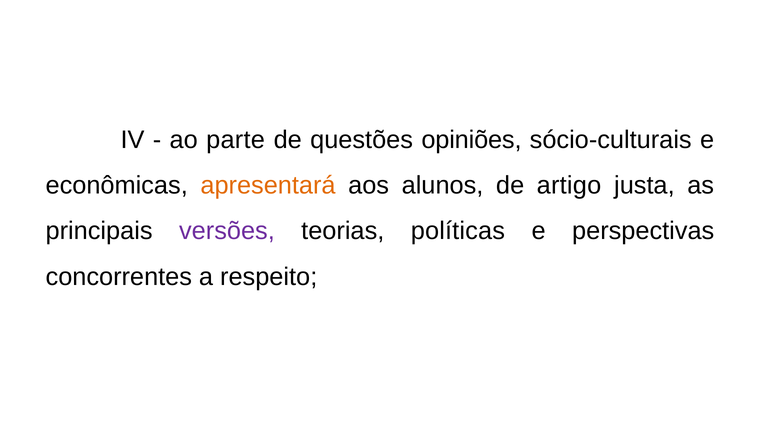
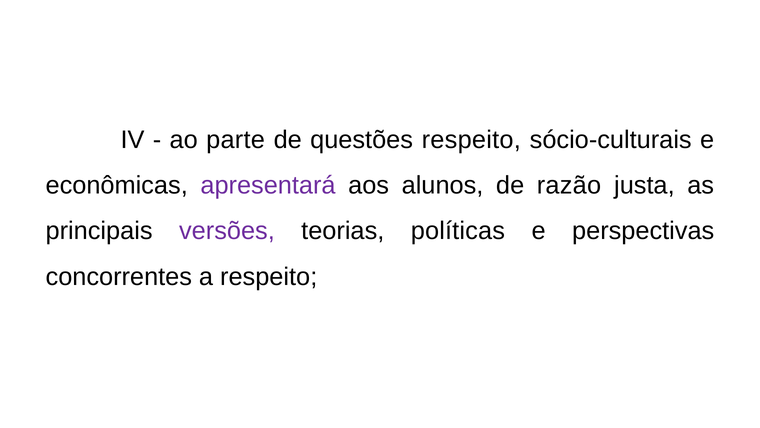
questões opiniões: opiniões -> respeito (471, 140)
apresentará colour: orange -> purple (268, 185)
artigo: artigo -> razão (569, 185)
